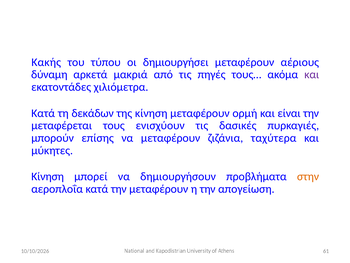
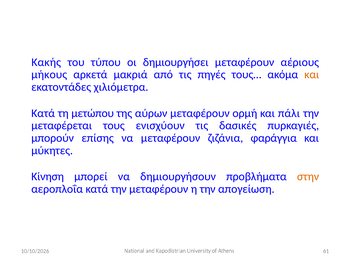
δύναμη: δύναμη -> μήκους (49, 74)
και colour: purple -> orange (312, 74)
δεκάδων: δεκάδων -> μετώπου (93, 113)
της κίνηση: κίνηση -> αύρων (151, 113)
είναι: είναι -> πάλι (289, 113)
ταχύτερα: ταχύτερα -> φαράγγια (274, 138)
